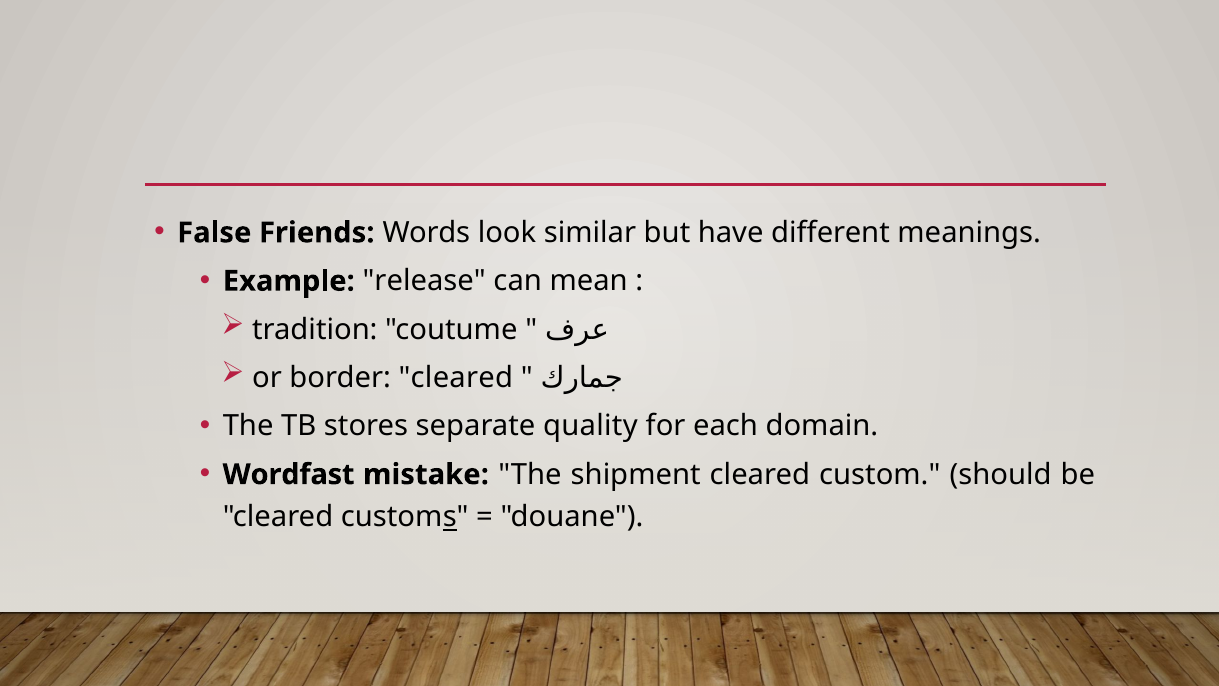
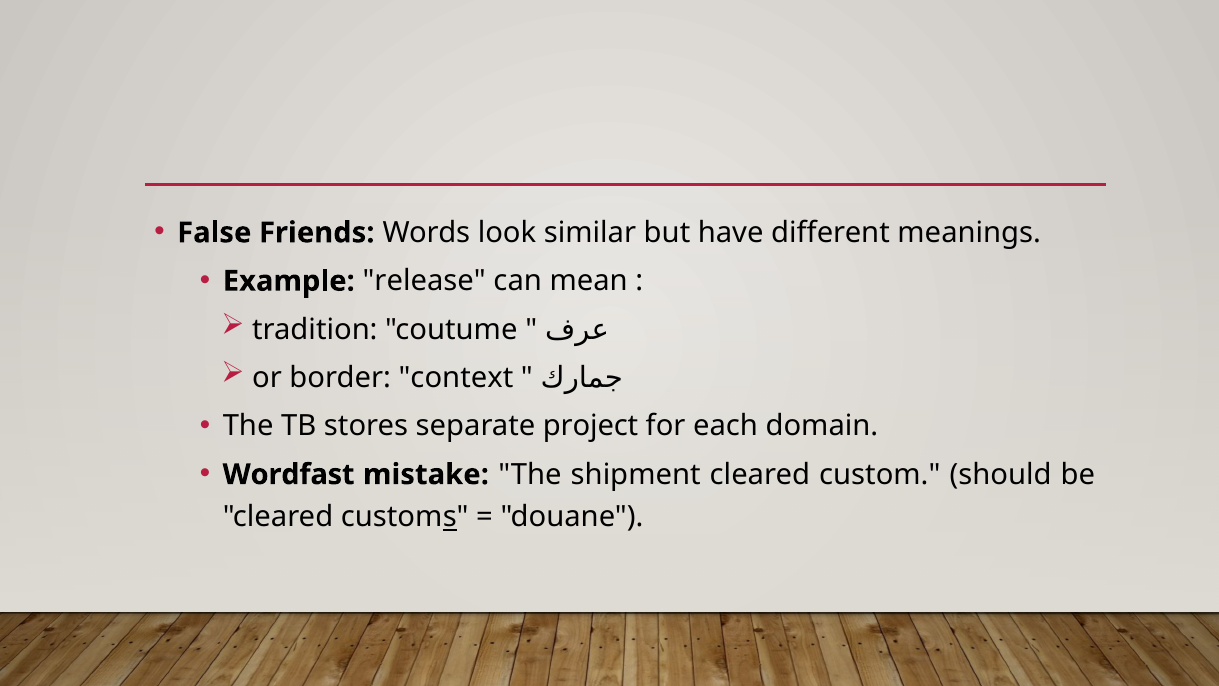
border cleared: cleared -> context (456, 378)
quality: quality -> project (591, 426)
